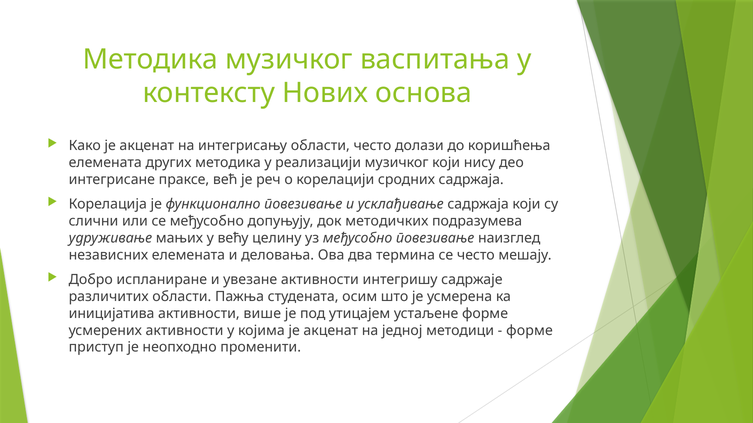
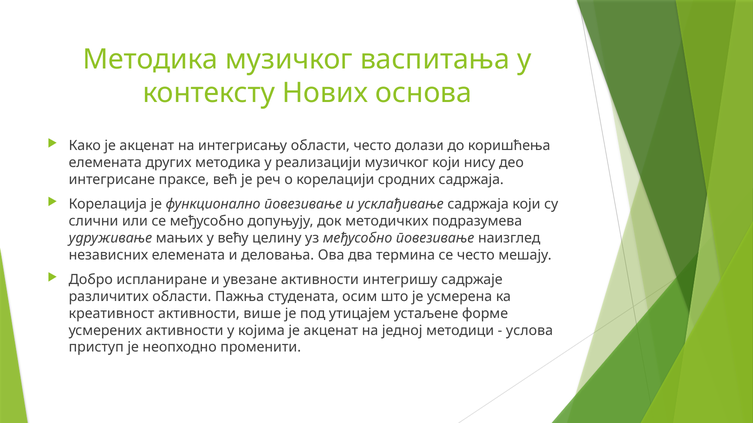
иницијатива: иницијатива -> креативност (112, 314)
форме: форме -> услова (530, 331)
